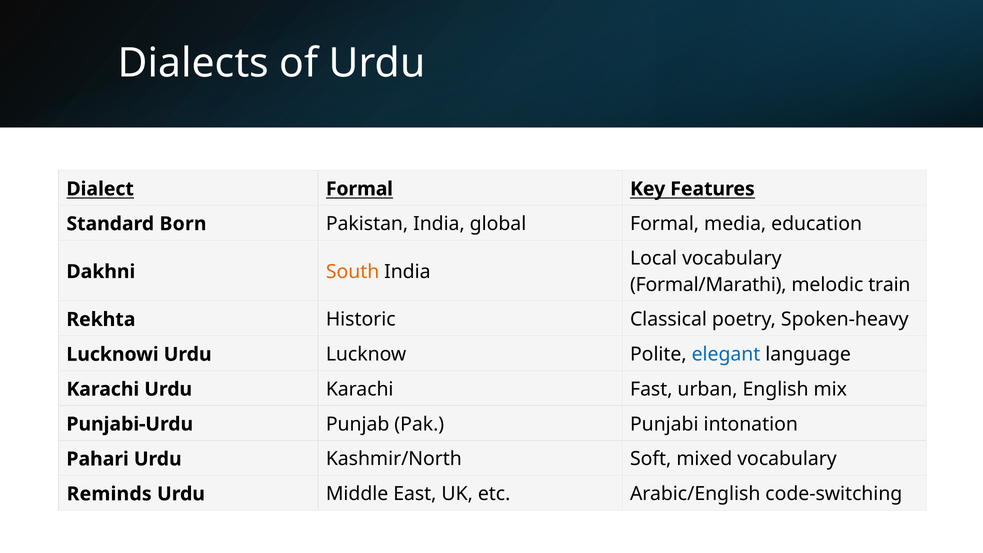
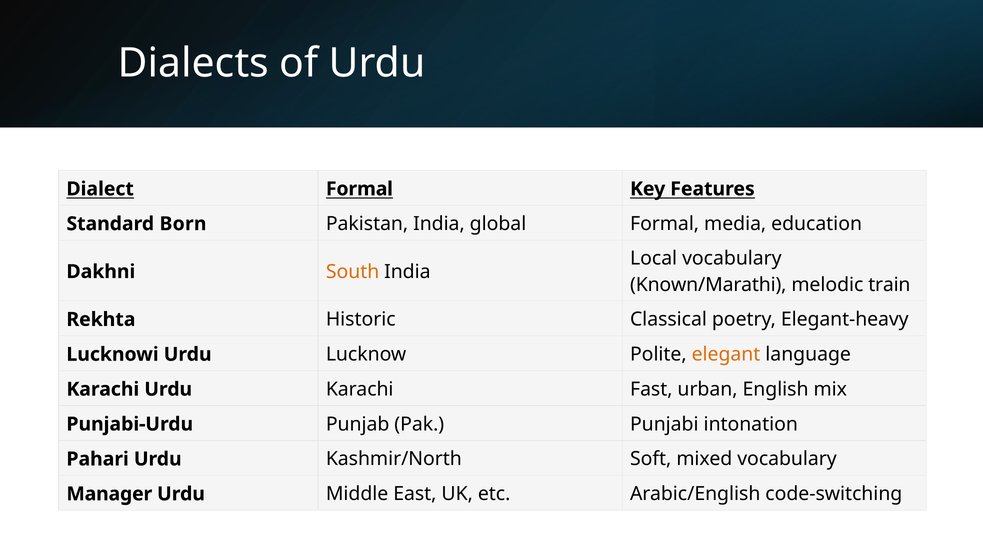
Formal/Marathi: Formal/Marathi -> Known/Marathi (708, 285)
Spoken-heavy: Spoken-heavy -> Elegant-heavy (845, 319)
elegant colour: blue -> orange (726, 354)
Reminds: Reminds -> Manager (109, 494)
